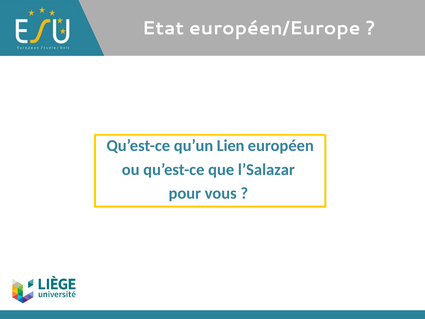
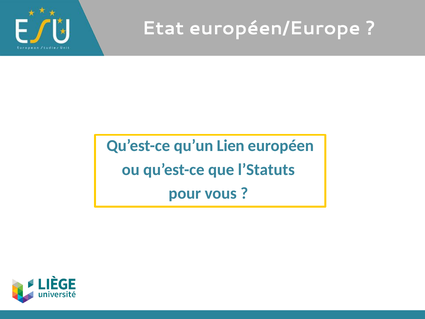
l’Salazar: l’Salazar -> l’Statuts (266, 169)
